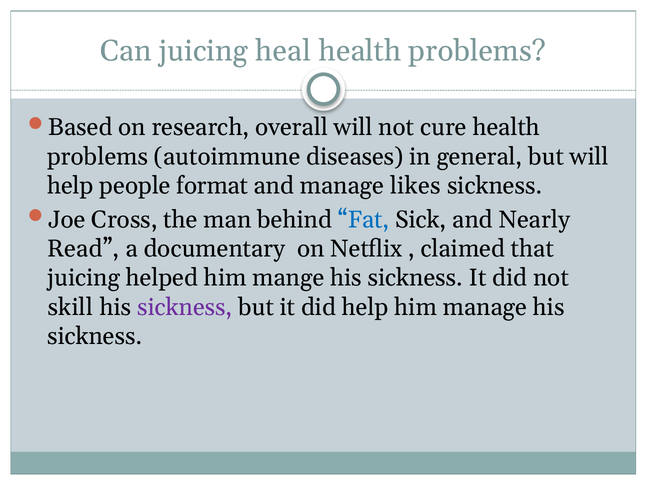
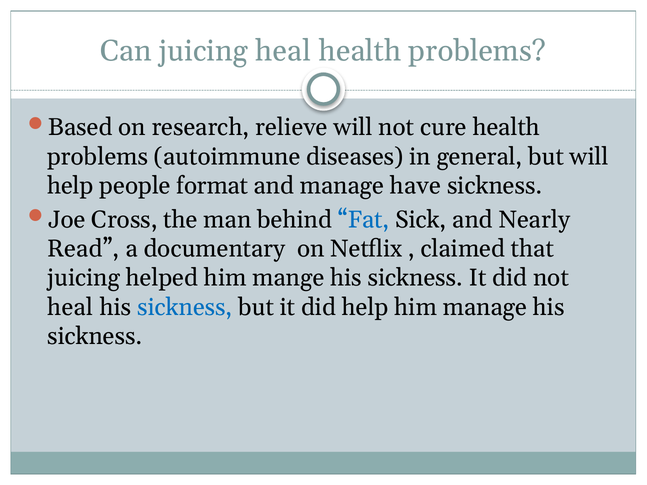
overall: overall -> relieve (291, 128)
likes: likes -> have (415, 186)
skill: skill -> heal (70, 307)
sickness colour: purple -> blue (185, 307)
